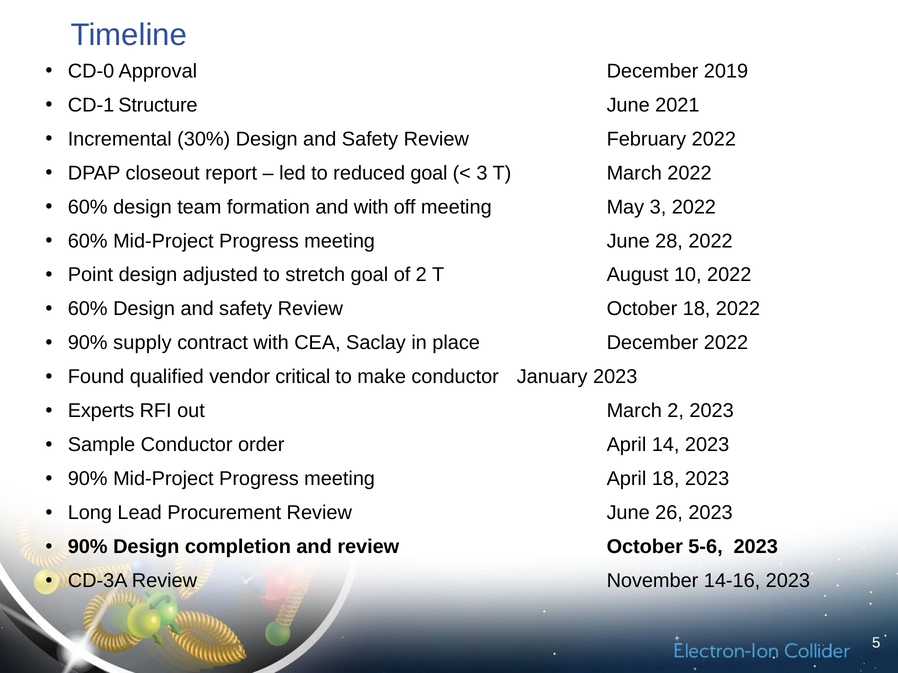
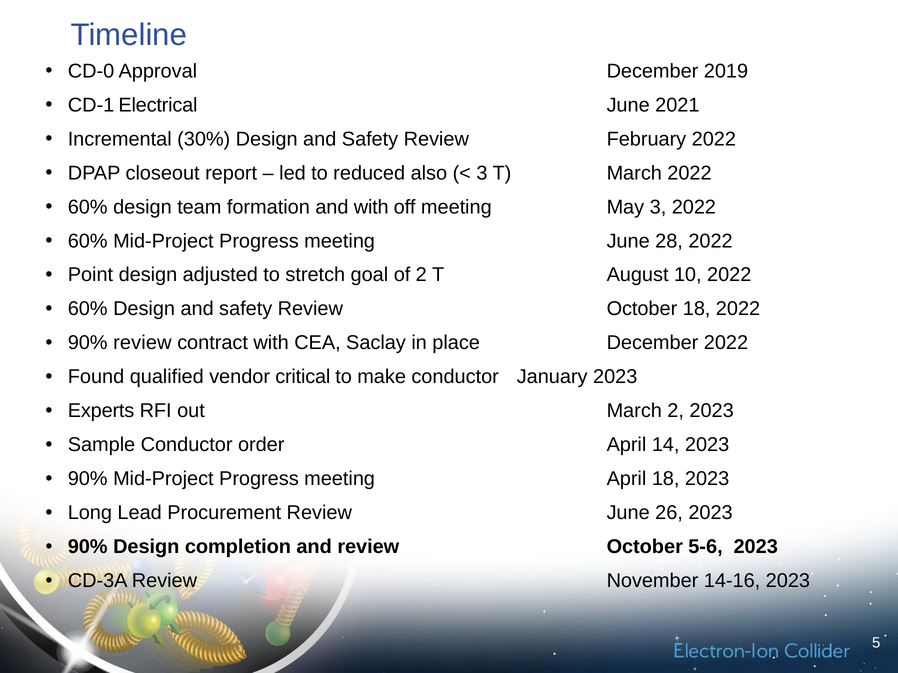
Structure: Structure -> Electrical (158, 105)
reduced goal: goal -> also (429, 173)
90% supply: supply -> review (142, 343)
